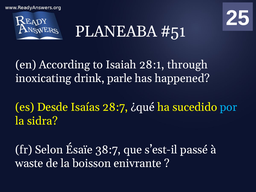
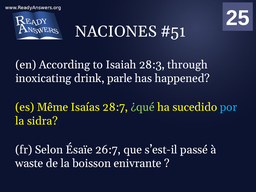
PLANEABA: PLANEABA -> NACIONES (116, 32)
28:1: 28:1 -> 28:3 (152, 65)
Desde: Desde -> Même (53, 107)
¿qué colour: white -> light green (143, 107)
38:7: 38:7 -> 26:7 (108, 150)
